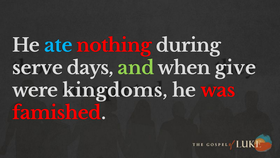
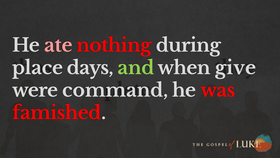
ate colour: light blue -> pink (58, 45)
serve: serve -> place (37, 68)
kingdoms: kingdoms -> command (115, 90)
